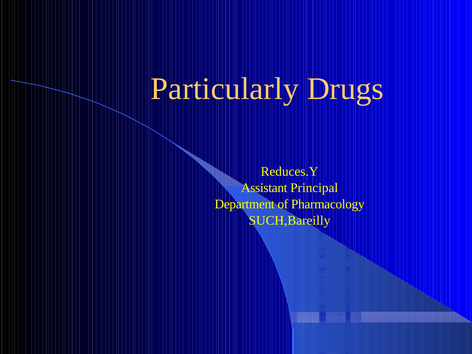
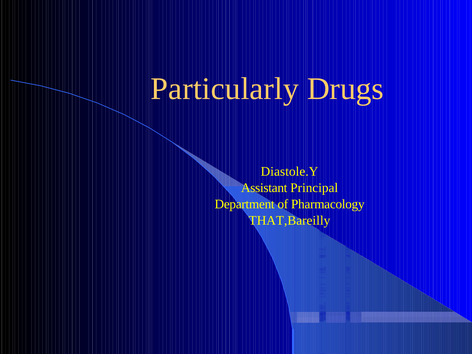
Reduces.Y: Reduces.Y -> Diastole.Y (290, 171)
SUCH,Bareilly: SUCH,Bareilly -> THAT,Bareilly (290, 221)
